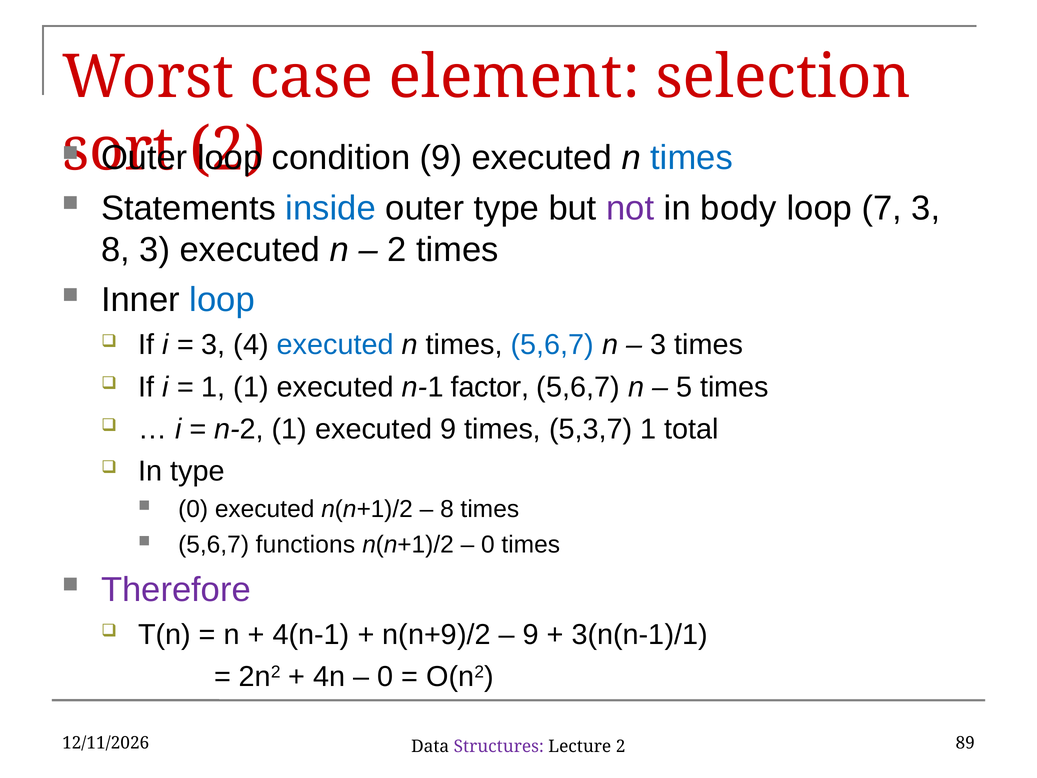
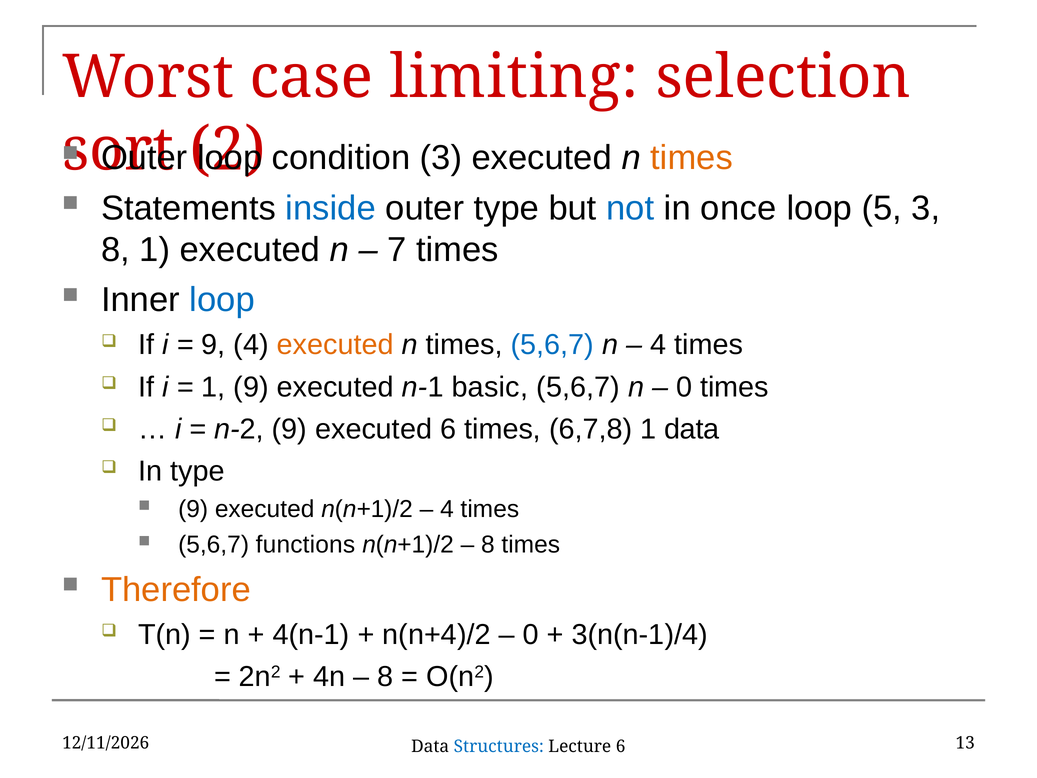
element: element -> limiting (514, 77)
condition 9: 9 -> 3 (441, 158)
times colour: blue -> orange (692, 158)
not colour: purple -> blue (630, 208)
body: body -> once (738, 208)
7: 7 -> 5 (882, 208)
8 3: 3 -> 1 (155, 250)
2: 2 -> 7 (397, 250)
3: 3 -> 9 (213, 345)
executed colour: blue -> orange (335, 345)
3: 3 -> 4 (658, 345)
1 1: 1 -> 9 (251, 387)
factor: factor -> basic (490, 387)
5: 5 -> 0 (684, 387)
n-2 1: 1 -> 9 (289, 429)
executed 9: 9 -> 6 (448, 429)
5,3,7: 5,3,7 -> 6,7,8 (591, 429)
1 total: total -> data (692, 429)
0: 0 -> 9 (193, 509)
8: 8 -> 4 (447, 509)
0: 0 -> 8 (488, 545)
Therefore colour: purple -> orange (176, 590)
n(n+9)/2: n(n+9)/2 -> n(n+4)/2 (437, 635)
9: 9 -> 0 (531, 635)
3(n(n-1)/1: 3(n(n-1)/1 -> 3(n(n-1)/4 (640, 635)
0: 0 -> 8 (385, 677)
89: 89 -> 13 (965, 743)
Structures colour: purple -> blue (499, 746)
Lecture 2: 2 -> 6 (621, 746)
